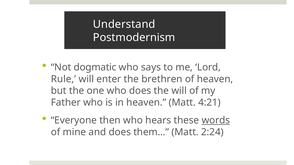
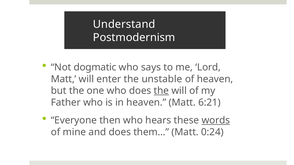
Rule: Rule -> Matt (64, 79)
brethren: brethren -> unstable (162, 79)
the underline: none -> present (161, 91)
4:21: 4:21 -> 6:21 (209, 103)
2:24: 2:24 -> 0:24 (212, 132)
